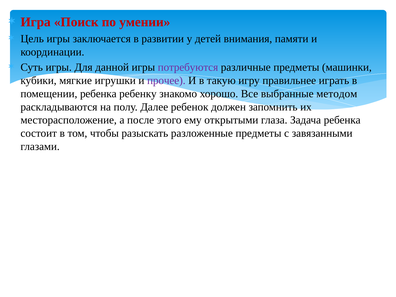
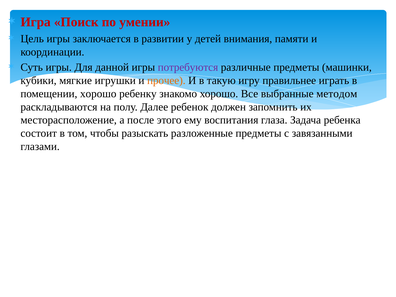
прочее colour: purple -> orange (166, 80)
помещении ребенка: ребенка -> хорошо (98, 94)
открытыми: открытыми -> воспитания (231, 120)
